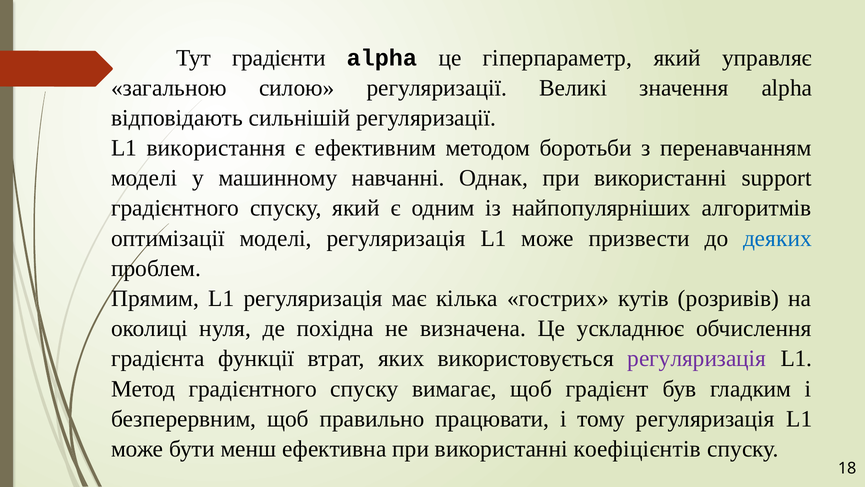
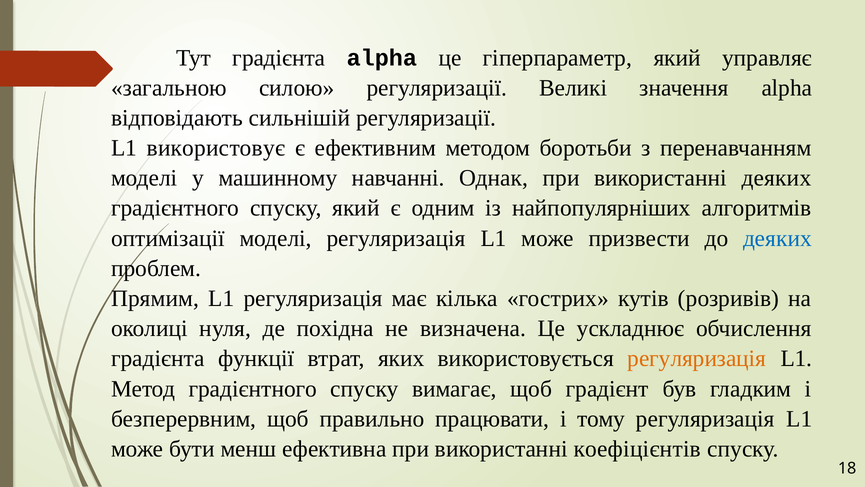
Тут градієнти: градієнти -> градієнта (279, 58)
використання: використання -> використовує (216, 148)
використанні support: support -> деяких (776, 178)
регуляризація colour: purple -> orange (697, 358)
